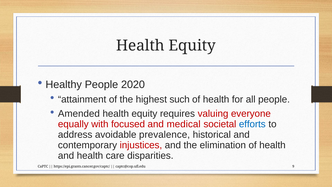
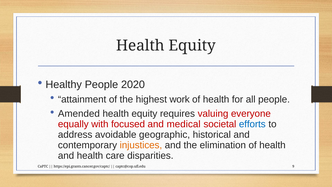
such: such -> work (180, 99)
prevalence: prevalence -> geographic (165, 135)
injustices colour: red -> orange (141, 145)
